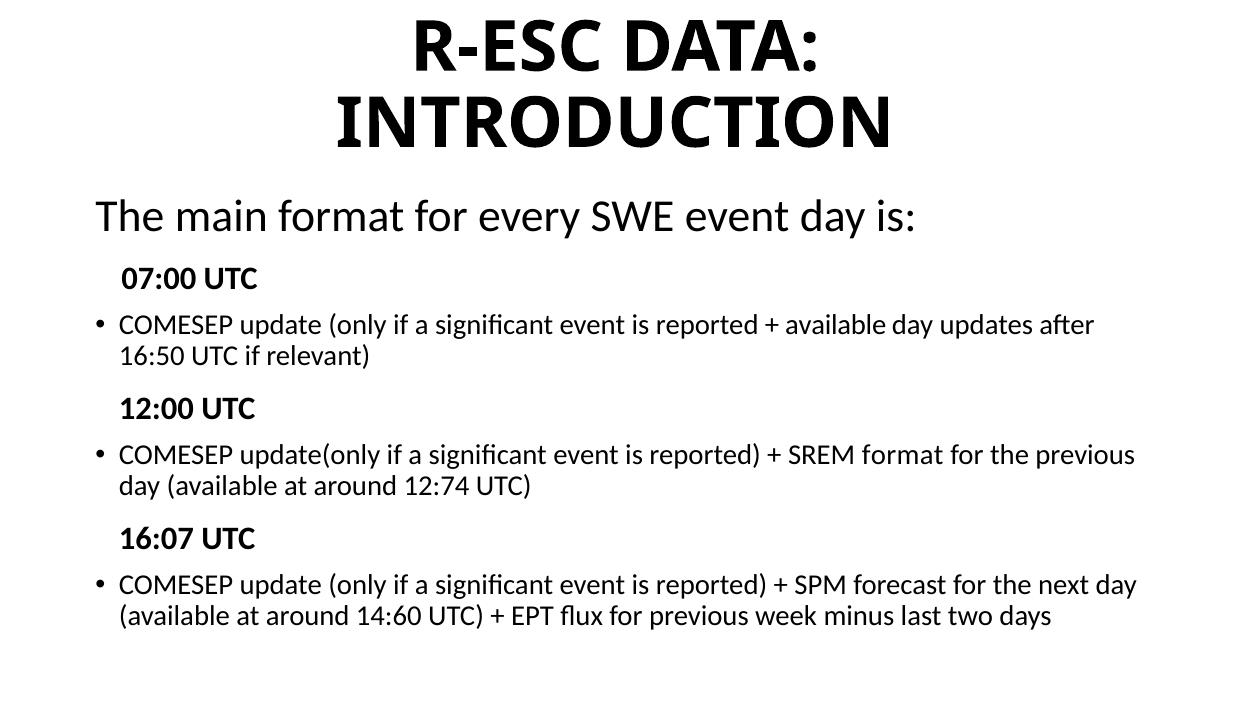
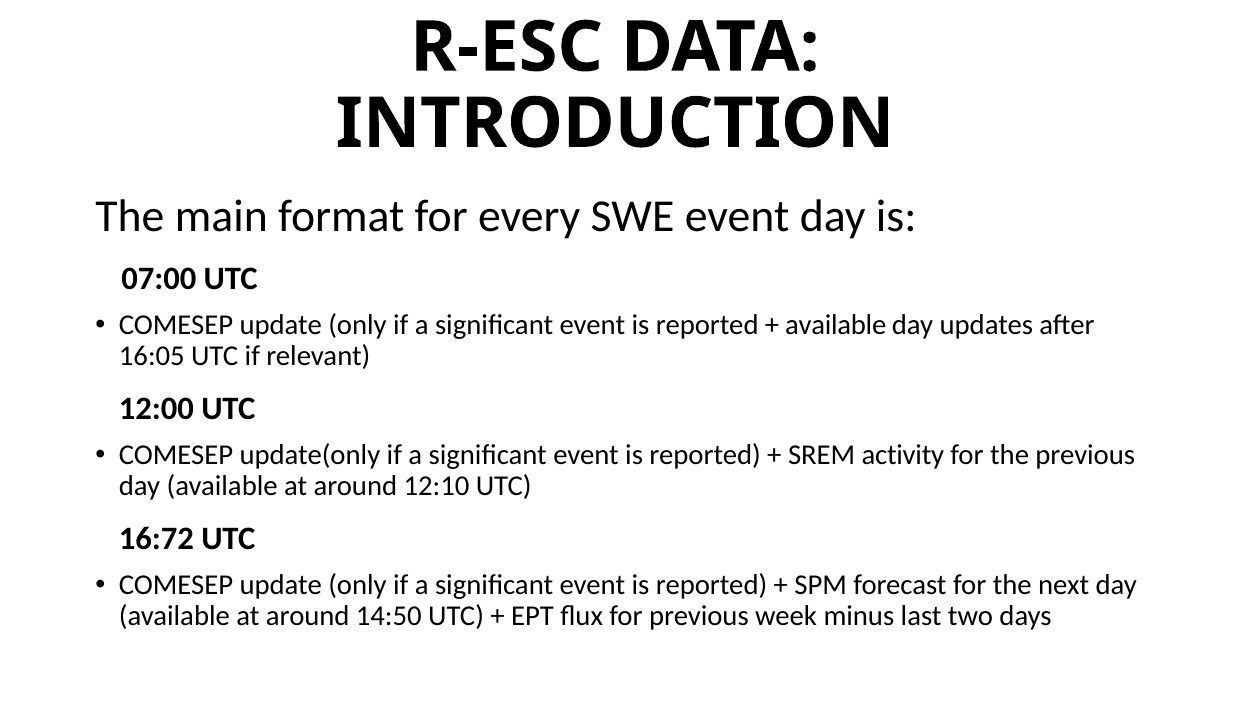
16:50: 16:50 -> 16:05 (152, 356)
SREM format: format -> activity (903, 455)
12:74: 12:74 -> 12:10 (437, 486)
16:07: 16:07 -> 16:72 (156, 539)
14:60: 14:60 -> 14:50 (389, 616)
